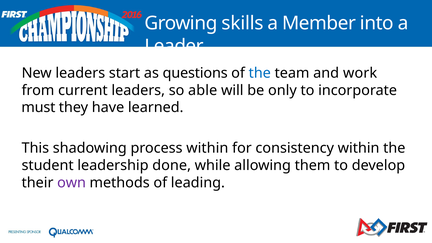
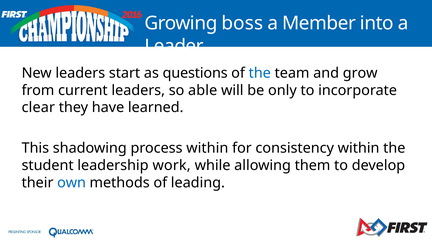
skills: skills -> boss (242, 23)
work: work -> grow (360, 73)
must: must -> clear (38, 108)
done: done -> work (172, 165)
own colour: purple -> blue (72, 183)
